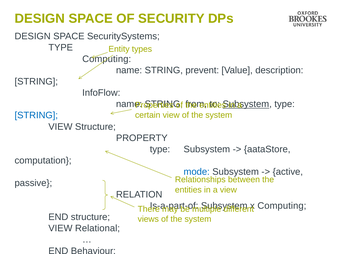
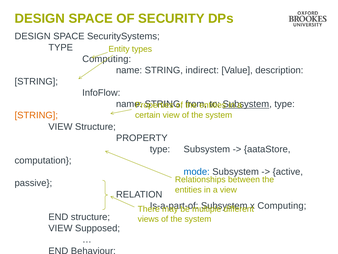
prevent: prevent -> indirect (202, 70)
STRING colour: blue -> orange (36, 115)
Relational: Relational -> Supposed (98, 228)
